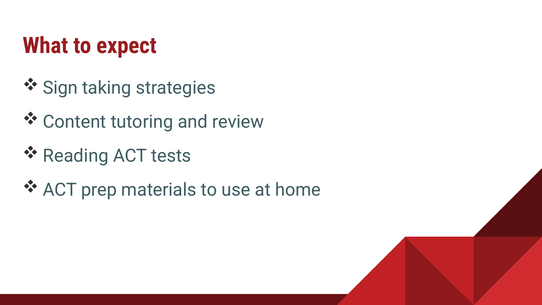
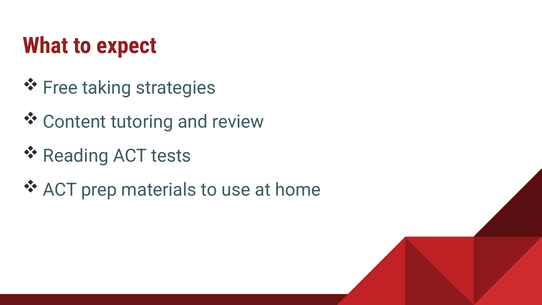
Sign: Sign -> Free (60, 88)
